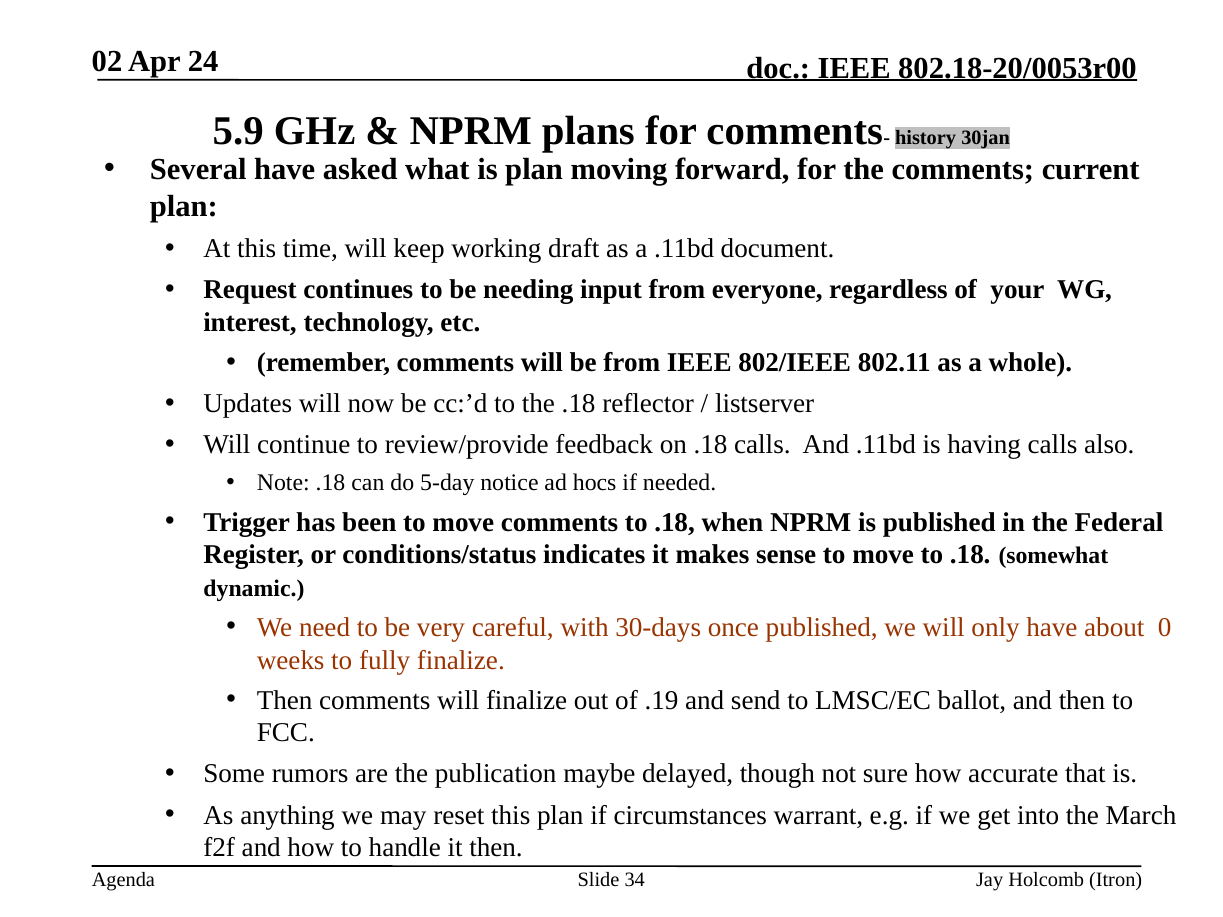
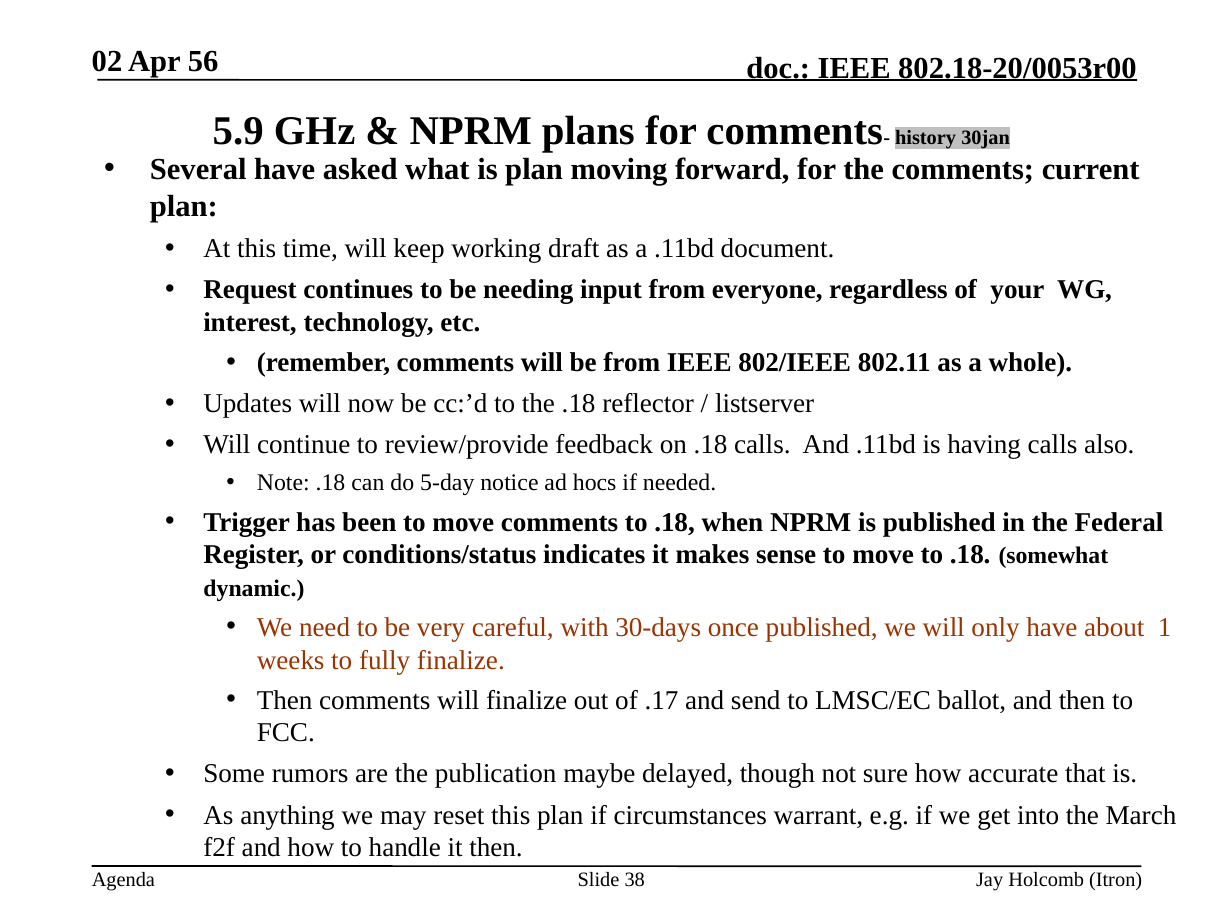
24: 24 -> 56 (203, 61)
0: 0 -> 1 (1165, 628)
.19: .19 -> .17 (661, 701)
34: 34 -> 38 (635, 880)
